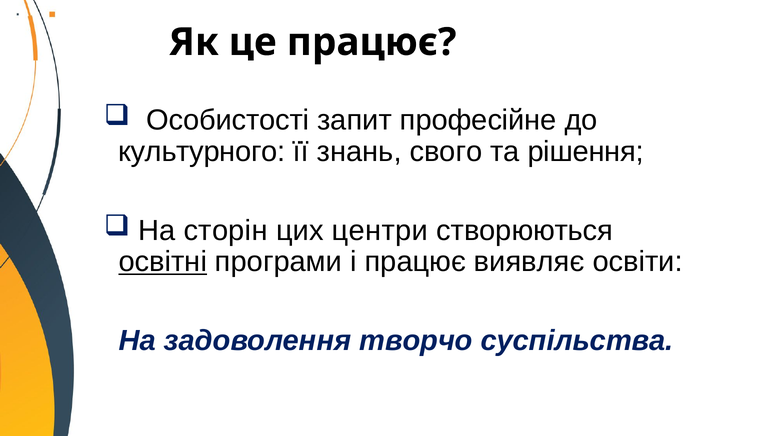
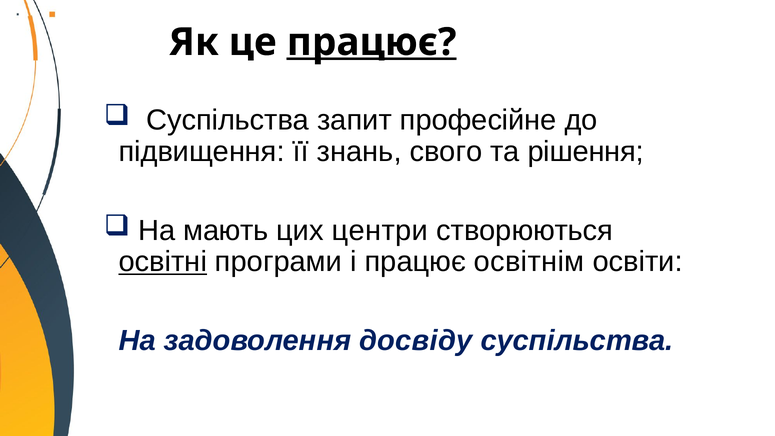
працює underline: none -> present (372, 42)
Особистості: Особистості -> Суспільства (228, 120)
культурного: культурного -> підвищення (202, 151)
сторін: сторін -> мають (226, 230)
виявляє: виявляє -> освітнім (529, 262)
творчо: творчо -> досвіду (416, 341)
